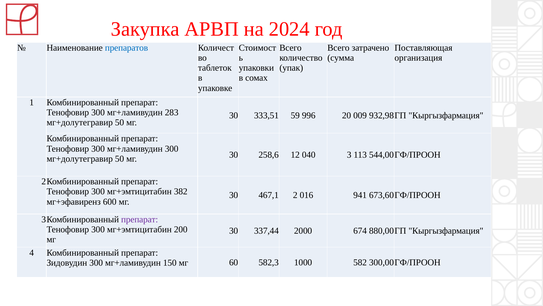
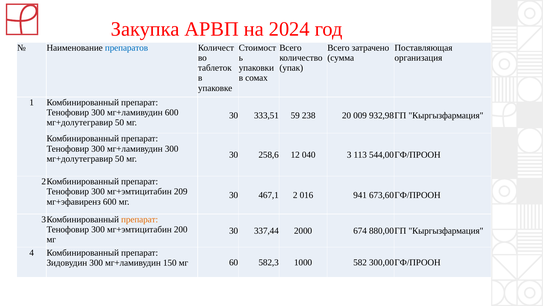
мг+ламивудин 283: 283 -> 600 (172, 112)
996: 996 -> 238 (309, 115)
382: 382 -> 209 (181, 191)
препарат colour: purple -> orange (140, 219)
